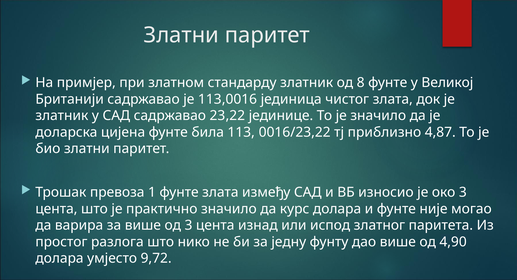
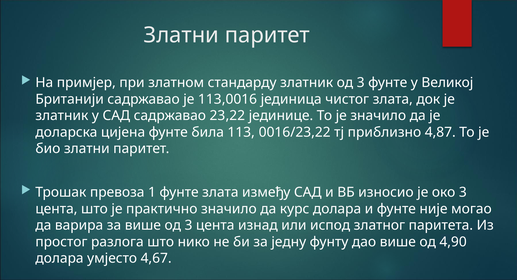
златник од 8: 8 -> 3 (361, 83)
9,72: 9,72 -> 4,67 (156, 258)
